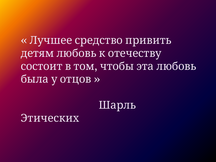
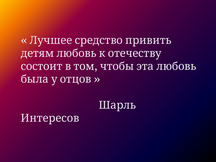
Этических: Этических -> Интересов (50, 118)
